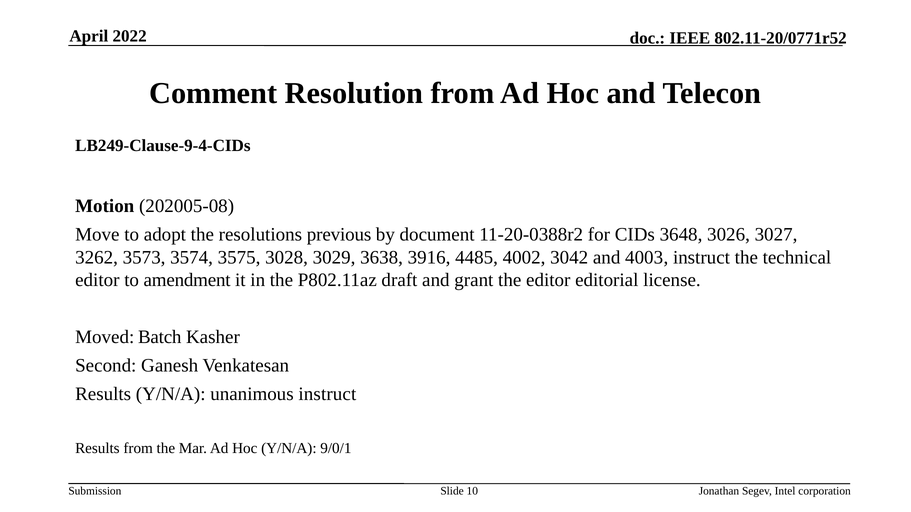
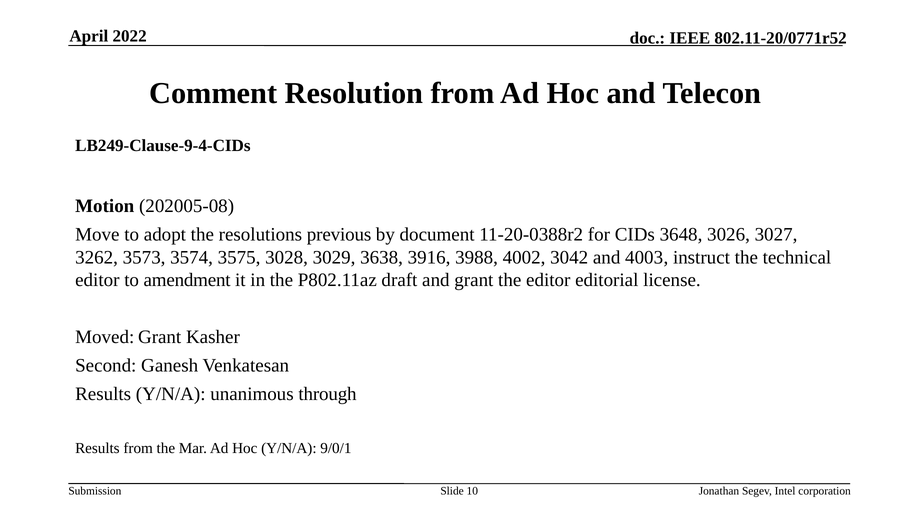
4485: 4485 -> 3988 (477, 258)
Moved Batch: Batch -> Grant (160, 337)
unanimous instruct: instruct -> through (328, 394)
